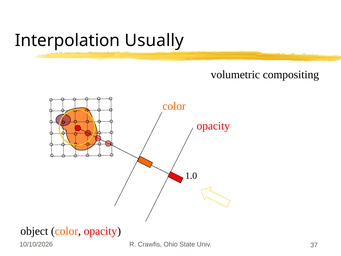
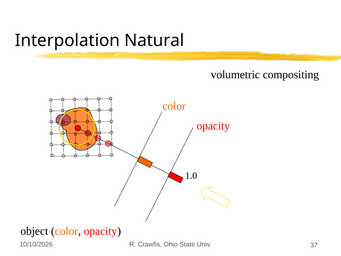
Usually: Usually -> Natural (154, 40)
